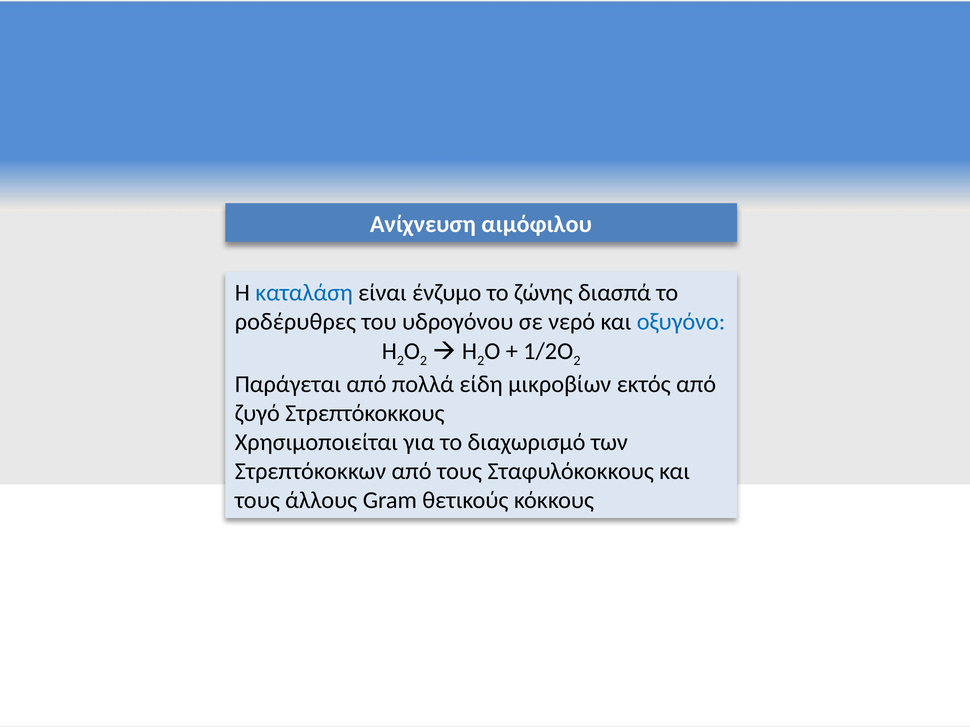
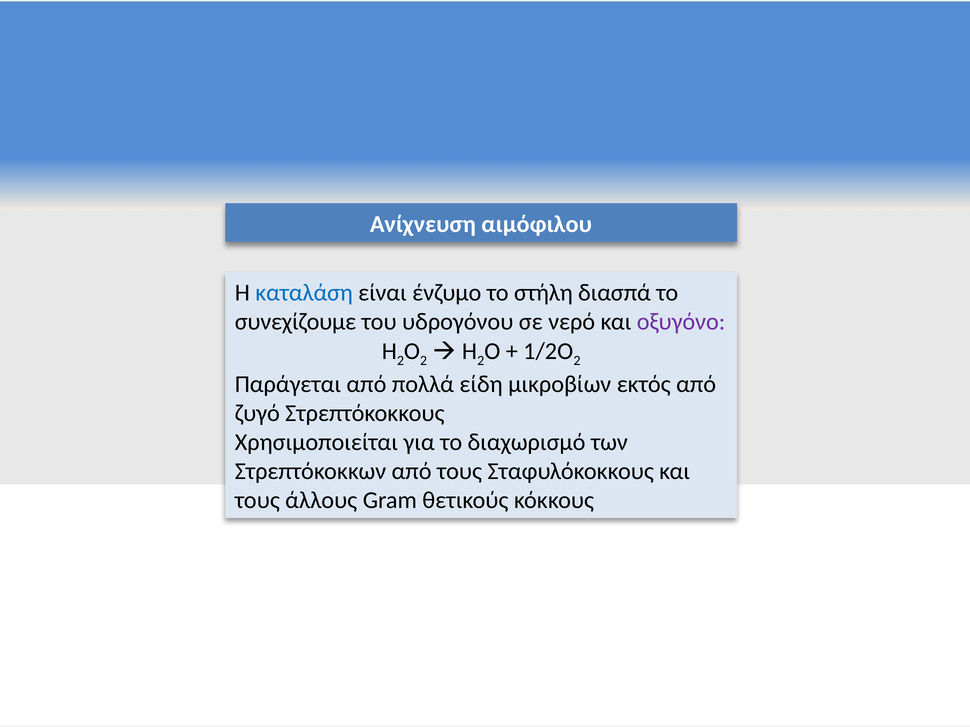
ζώνης: ζώνης -> στήλη (543, 293)
ροδέρυθρες: ροδέρυθρες -> συνεχίζουμε (296, 322)
οξυγόνο colour: blue -> purple (681, 322)
